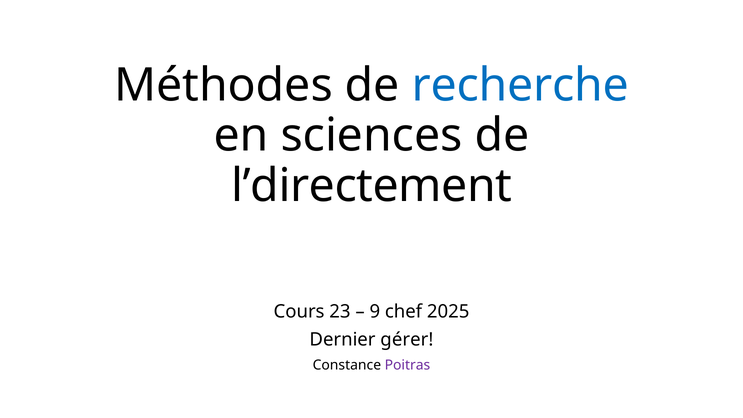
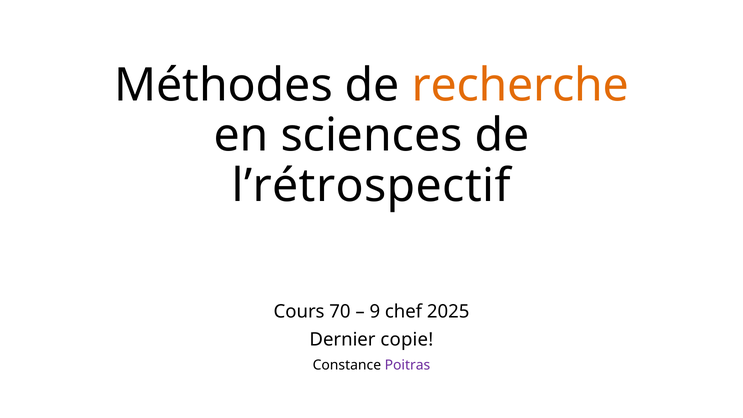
recherche colour: blue -> orange (520, 85)
l’directement: l’directement -> l’rétrospectif (371, 186)
23: 23 -> 70 (340, 312)
gérer: gérer -> copie (407, 340)
